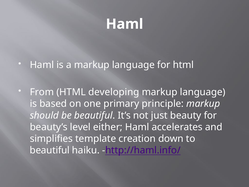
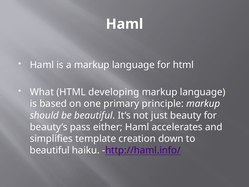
From: From -> What (42, 92)
level: level -> pass (80, 127)
